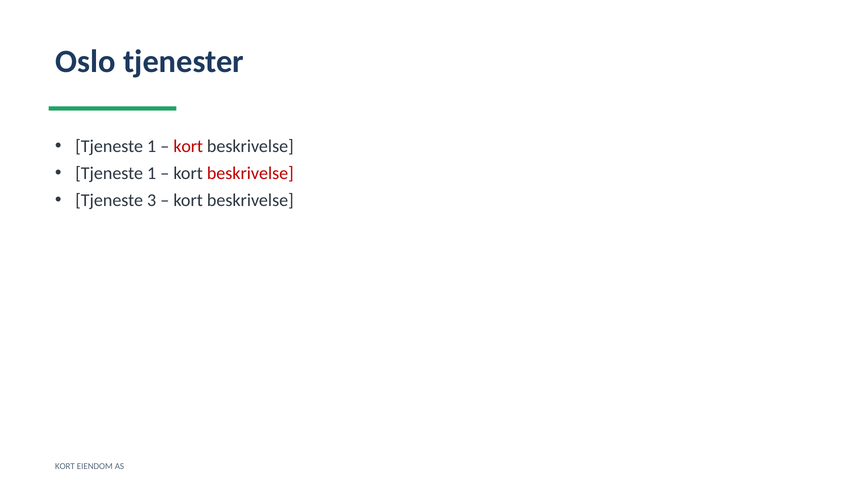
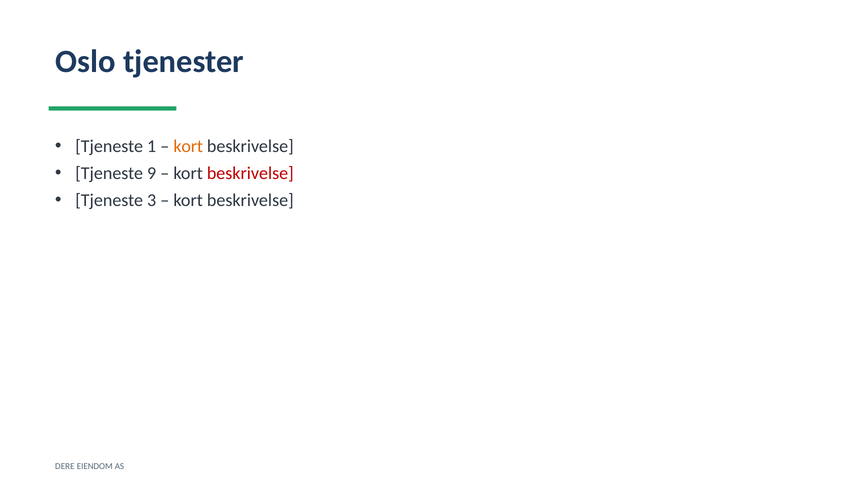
kort colour: red -> orange (188, 147)
1: 1 -> 9 (152, 174)
KORT: KORT -> DERE (65, 467)
